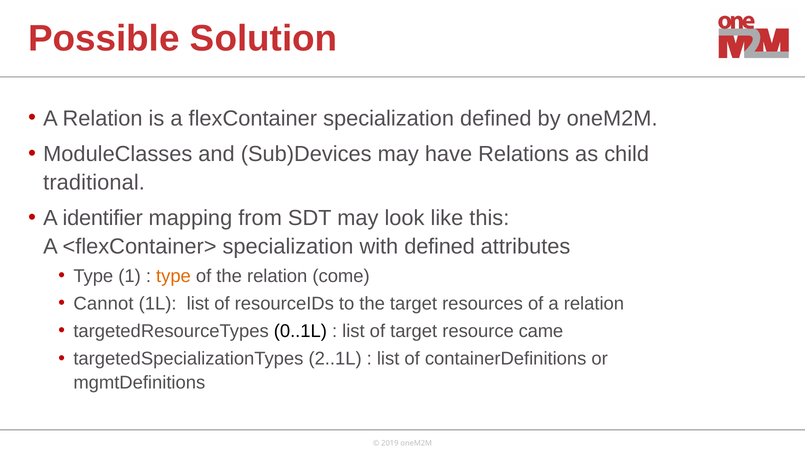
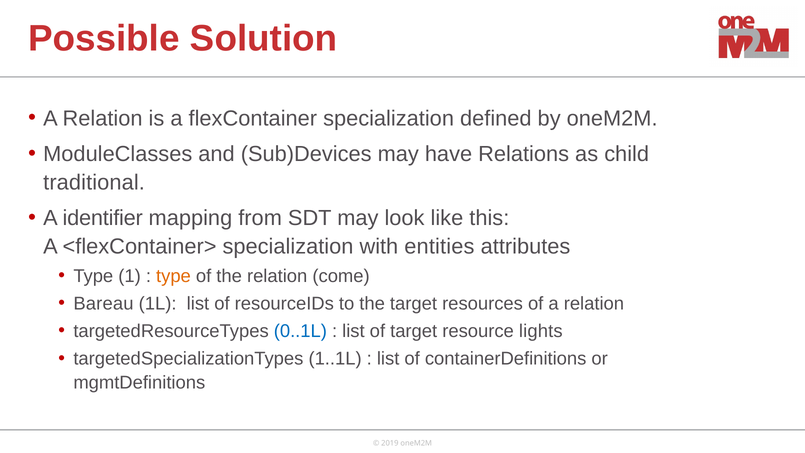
with defined: defined -> entities (439, 246)
Cannot: Cannot -> Bareau (103, 303)
0..1L colour: black -> blue (300, 331)
came: came -> lights (541, 331)
2..1L: 2..1L -> 1..1L (335, 359)
